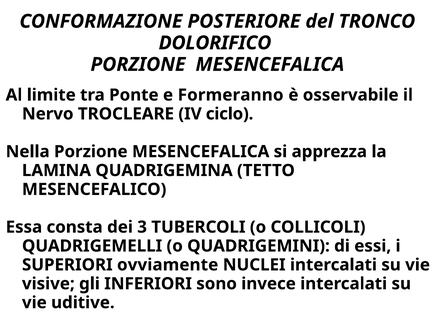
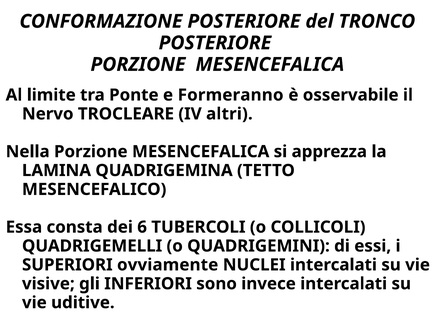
DOLORIFICO: DOLORIFICO -> POSTERIORE (215, 43)
ciclo: ciclo -> altri (229, 114)
3: 3 -> 6 (142, 227)
